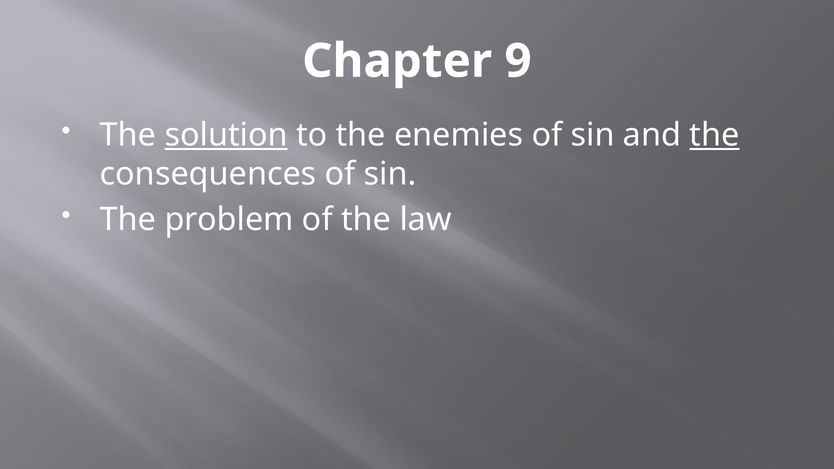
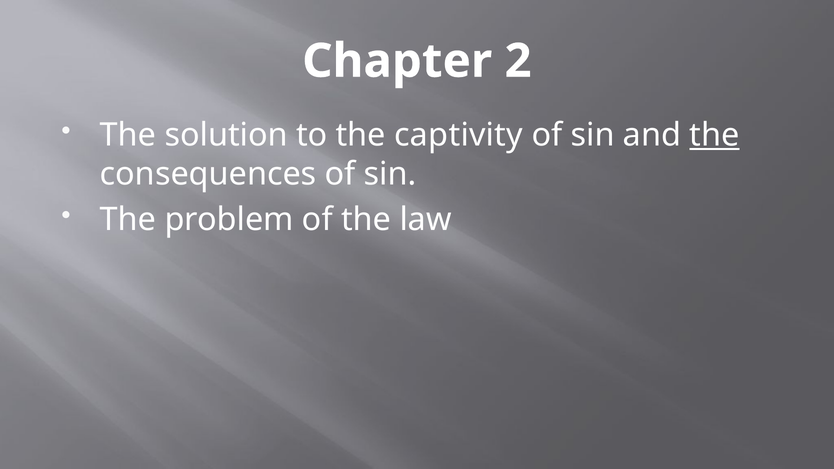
9: 9 -> 2 (518, 61)
solution underline: present -> none (226, 135)
enemies: enemies -> captivity (459, 135)
